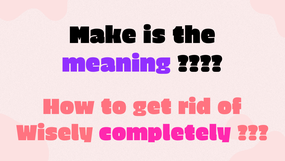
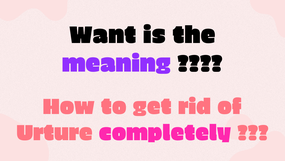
Make: Make -> Want (103, 35)
Wisely: Wisely -> Urture (55, 133)
